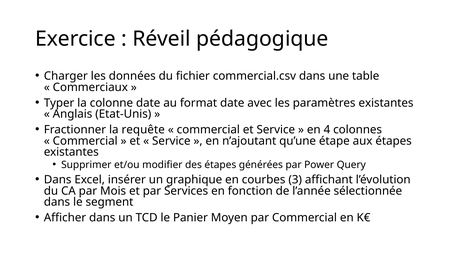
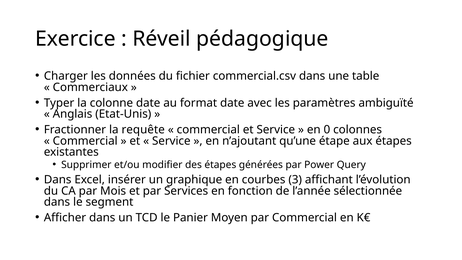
paramètres existantes: existantes -> ambiguïté (386, 103)
4: 4 -> 0 (327, 130)
